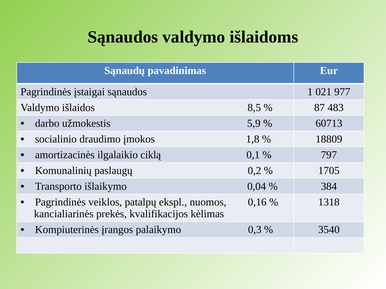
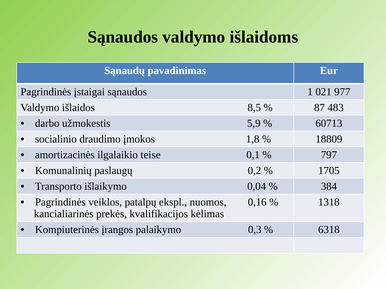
ciklą: ciklą -> teise (151, 155)
3540: 3540 -> 6318 (329, 230)
